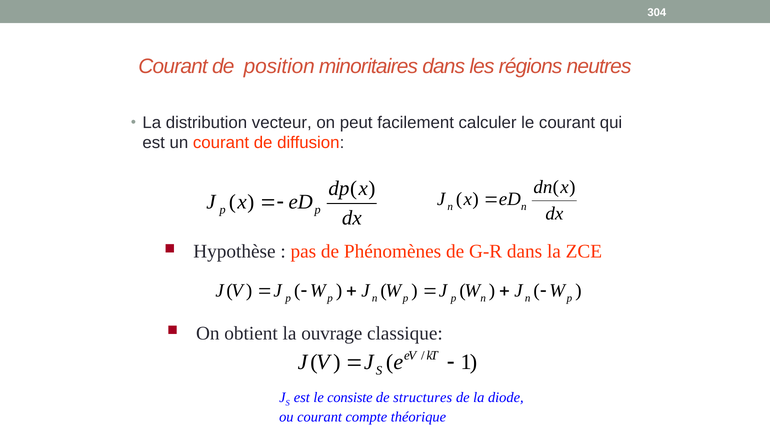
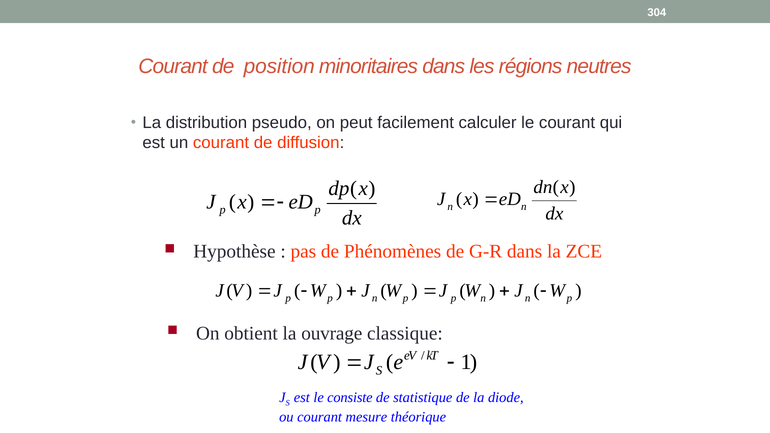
vecteur: vecteur -> pseudo (282, 123)
structures: structures -> statistique (423, 397)
compte: compte -> mesure (366, 417)
